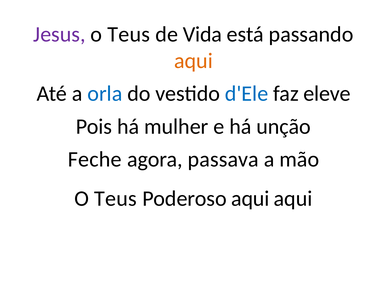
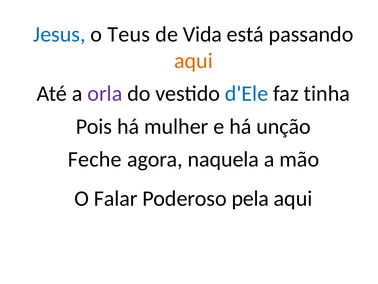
Jesus colour: purple -> blue (59, 34)
orla colour: blue -> purple (105, 94)
eleve: eleve -> tinha (327, 94)
passava: passava -> naquela (223, 159)
Teus: Teus -> Falar (116, 198)
Poderoso aqui: aqui -> pela (250, 198)
